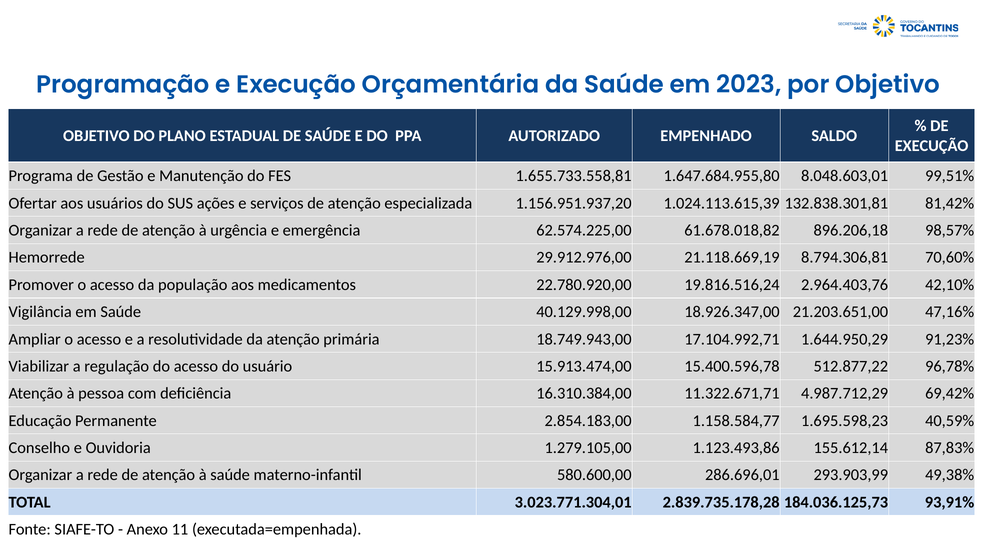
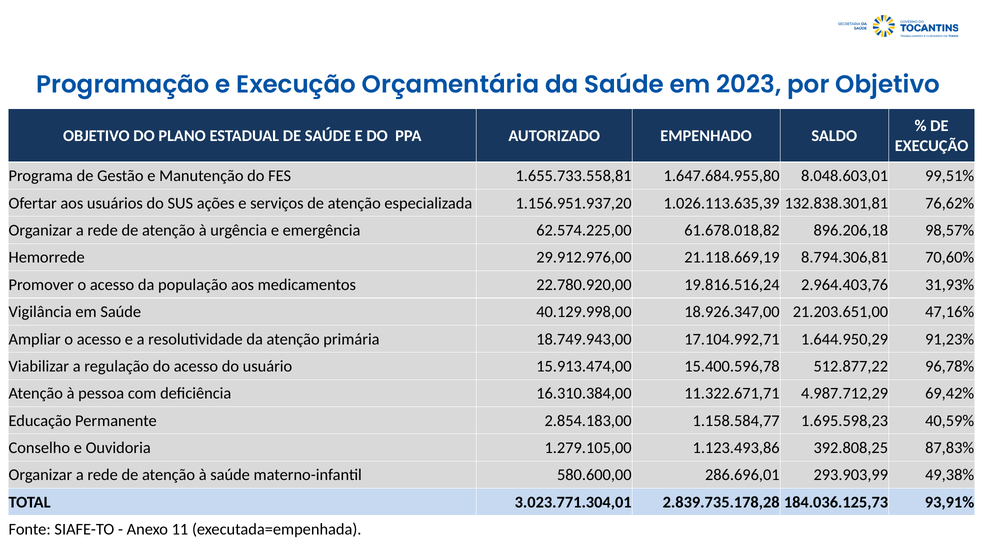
1.024.113.615,39: 1.024.113.615,39 -> 1.026.113.635,39 (722, 203)
81,42%: 81,42% -> 76,62% (950, 203)
42,10%: 42,10% -> 31,93% (950, 285)
155.612,14: 155.612,14 -> 392.808,25 (851, 448)
